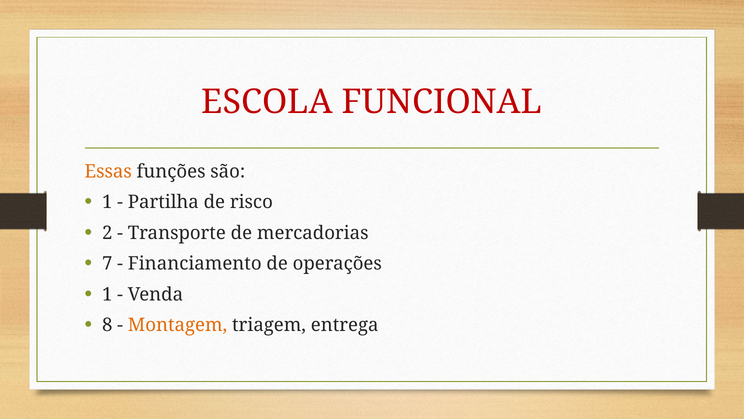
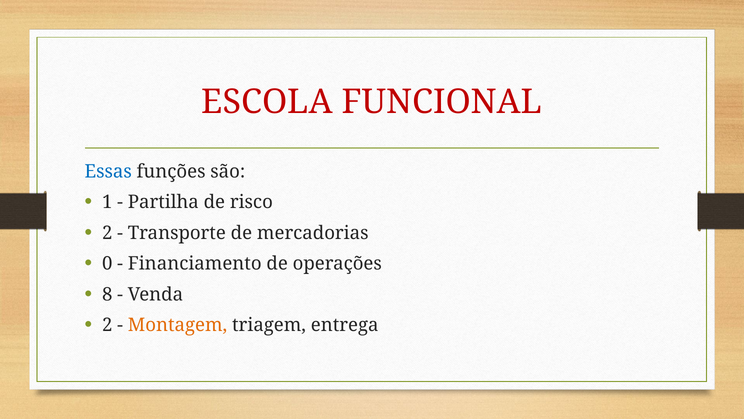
Essas colour: orange -> blue (108, 171)
7: 7 -> 0 (107, 263)
1: 1 -> 8 (107, 294)
8: 8 -> 2 (107, 325)
